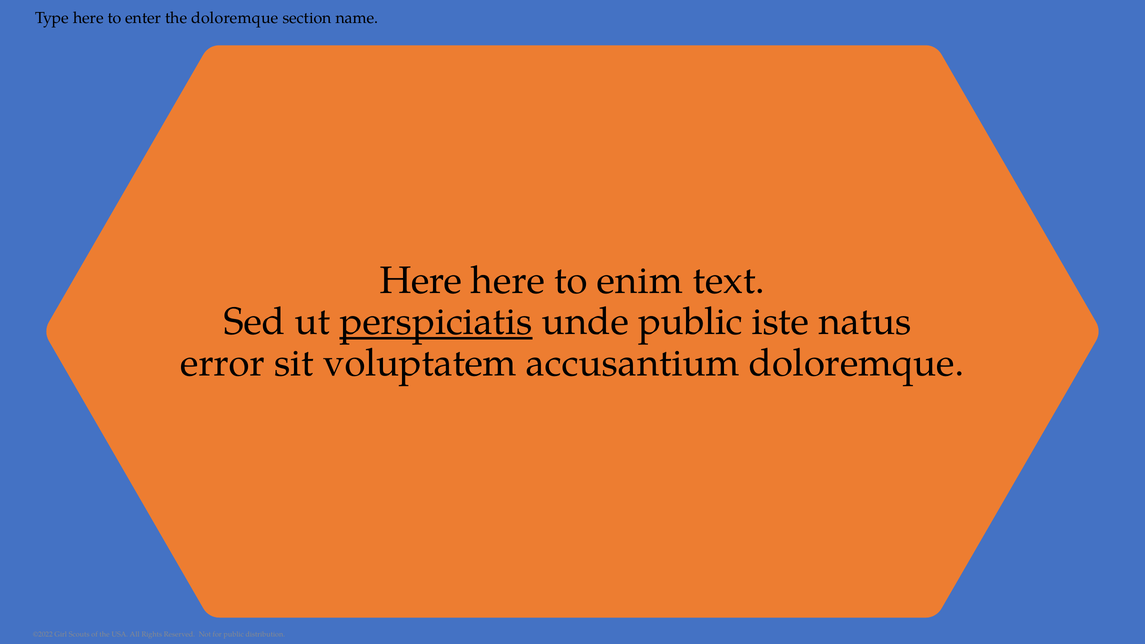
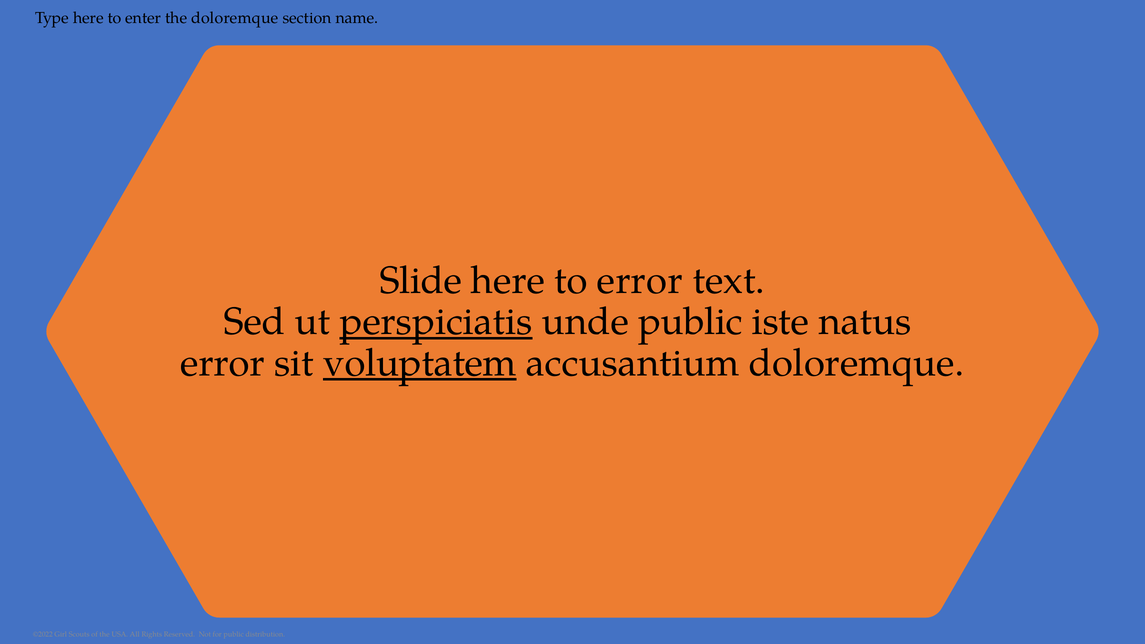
Here: Here -> Slide (421, 281)
to enim: enim -> error (640, 281)
voluptatem underline: none -> present (420, 363)
